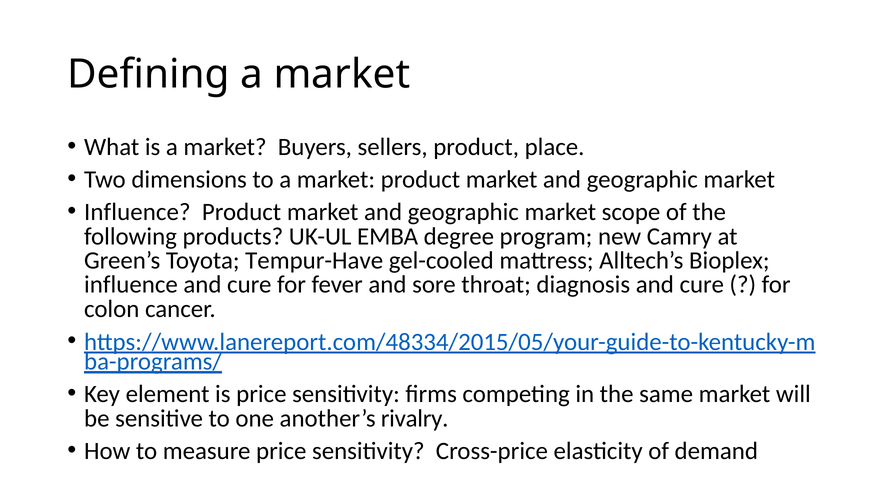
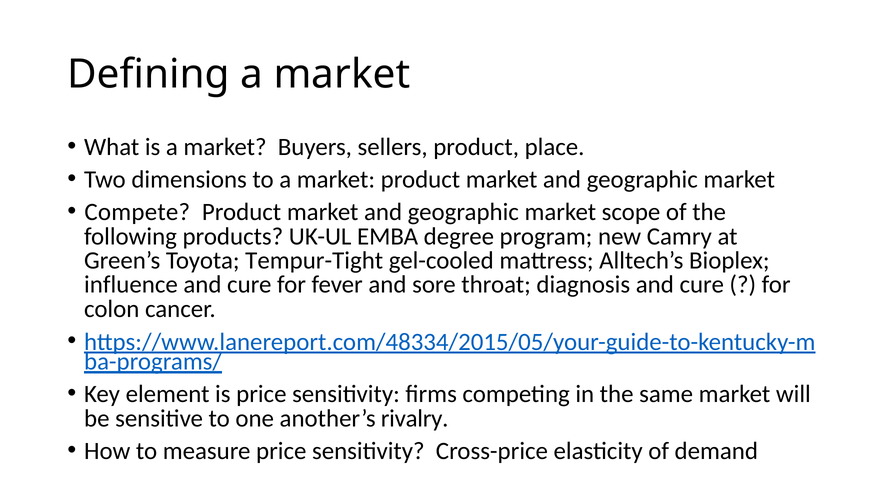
Influence: Influence -> Compete (137, 212)
Tempur-Have: Tempur-Have -> Tempur-Tight (314, 260)
